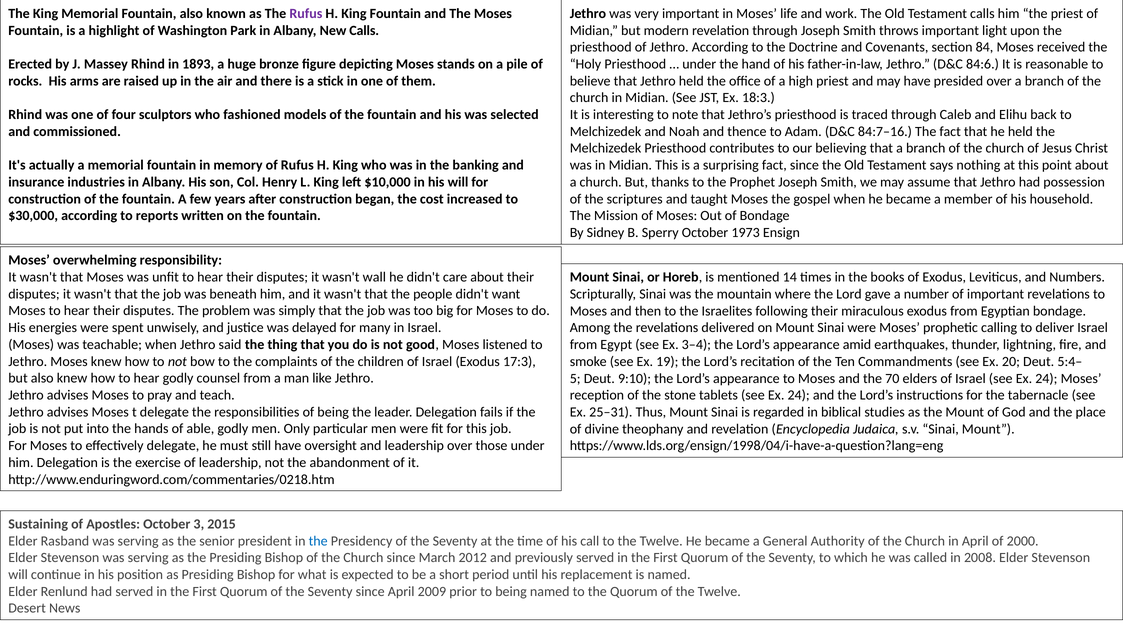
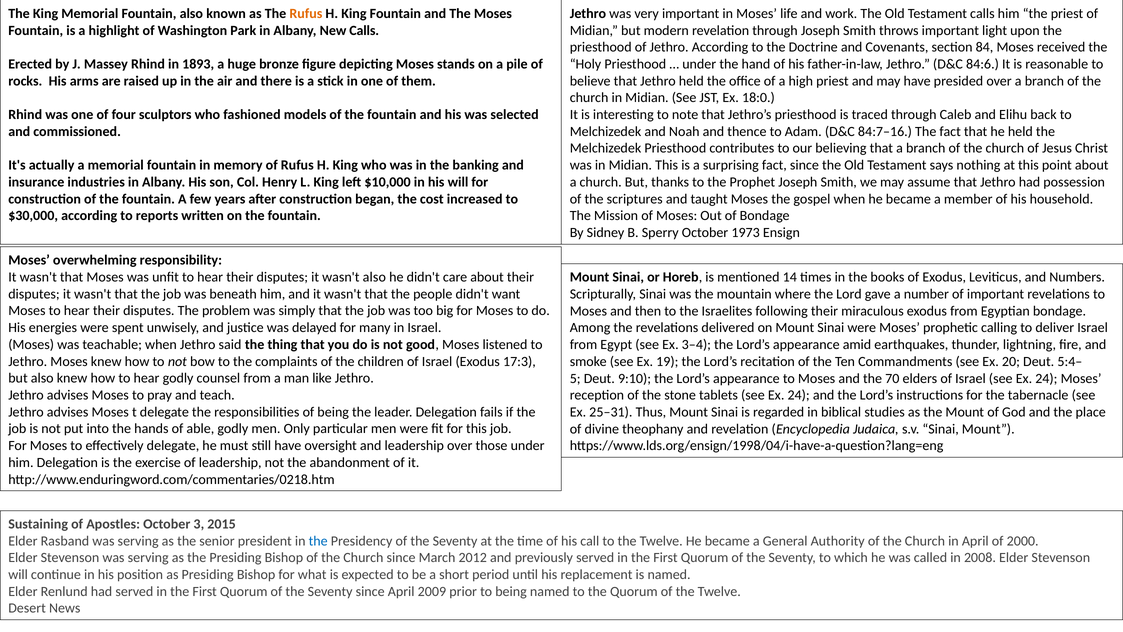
Rufus colour: purple -> orange (306, 14)
18:3: 18:3 -> 18:0 (758, 98)
wasn't wall: wall -> also (374, 277)
